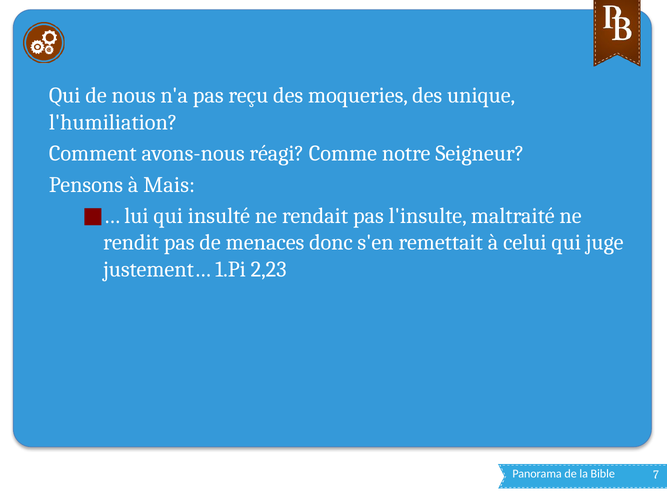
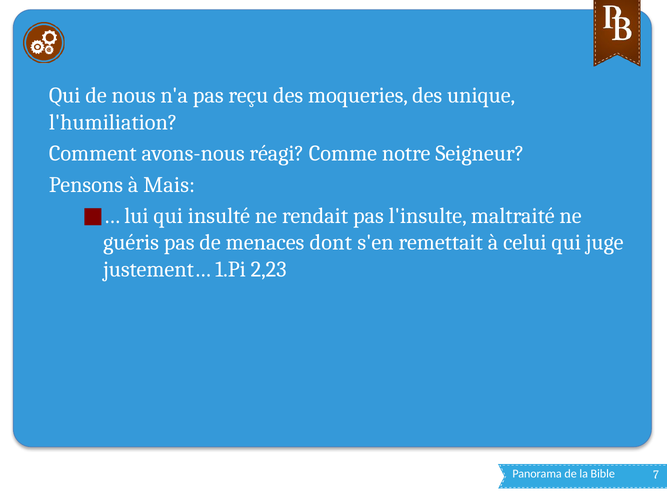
rendit: rendit -> guéris (131, 242)
donc: donc -> dont (331, 242)
